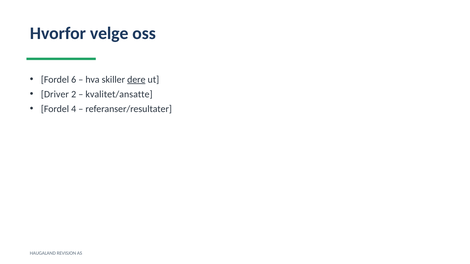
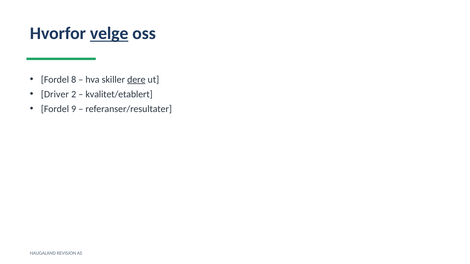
velge underline: none -> present (109, 34)
6: 6 -> 8 (74, 80)
kvalitet/ansatte: kvalitet/ansatte -> kvalitet/etablert (119, 94)
4: 4 -> 9 (74, 109)
